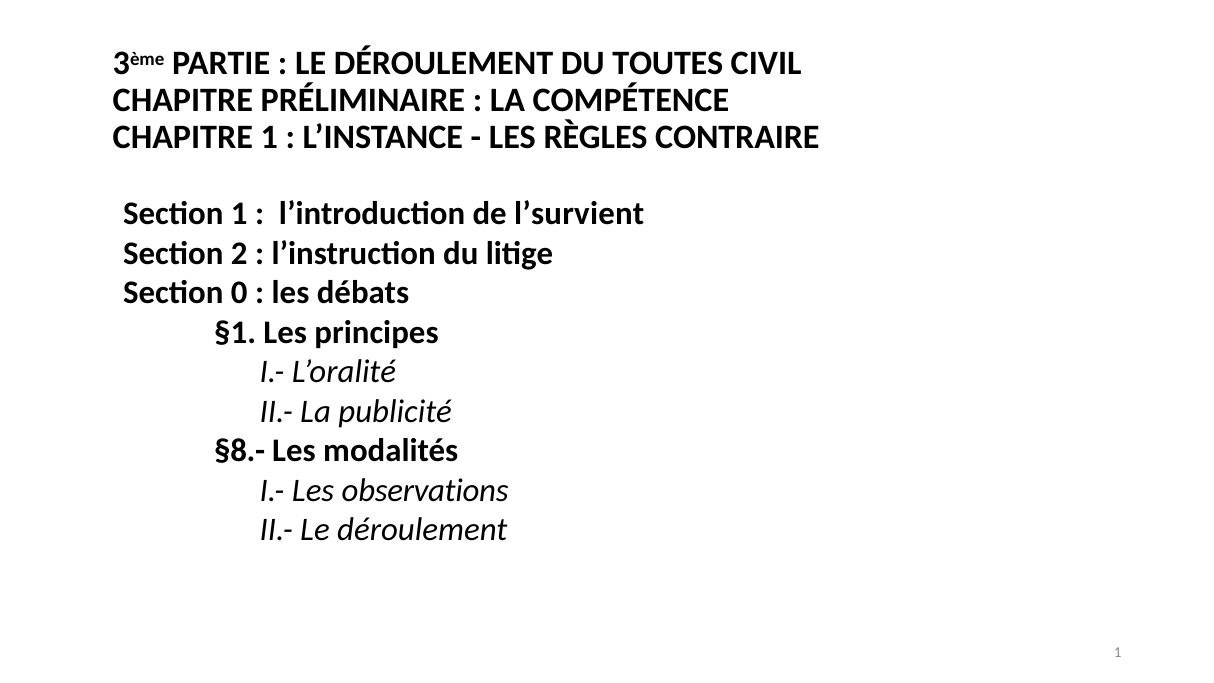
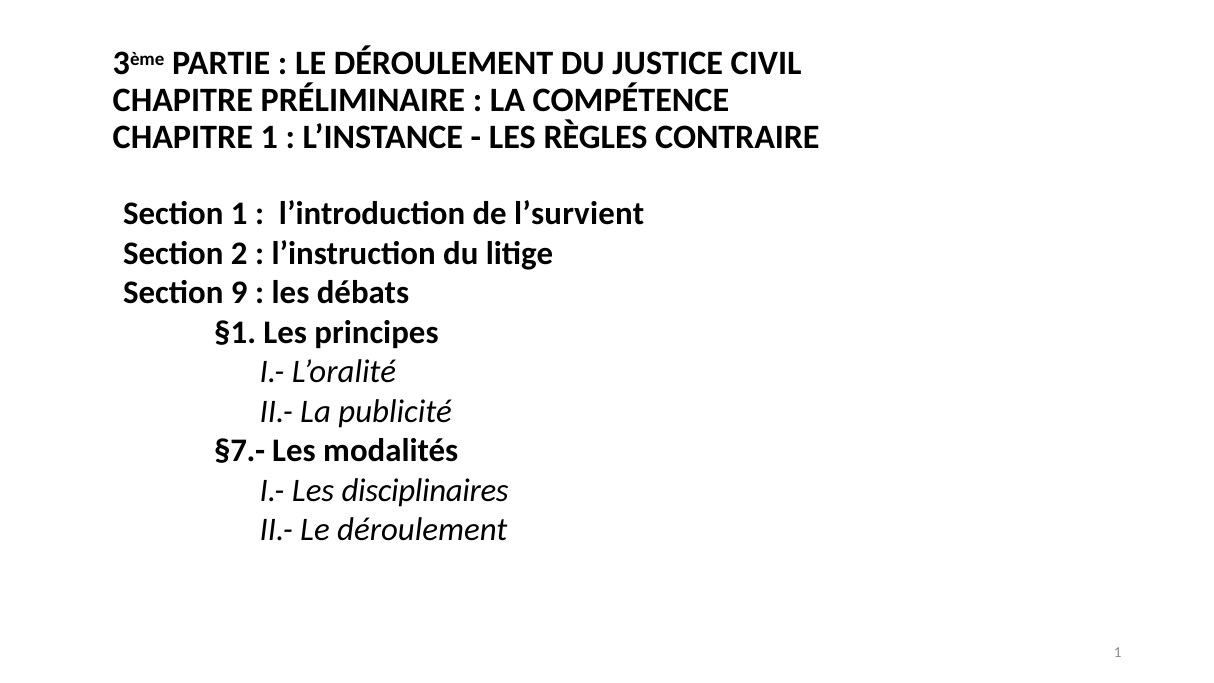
TOUTES: TOUTES -> JUSTICE (668, 64)
0: 0 -> 9 (239, 293)
§8.-: §8.- -> §7.- (240, 451)
observations: observations -> disciplinaires (425, 490)
